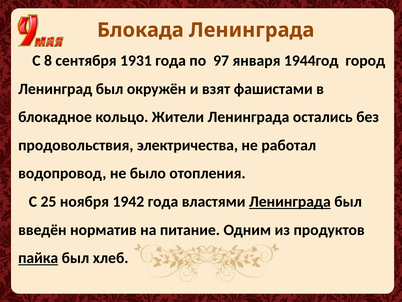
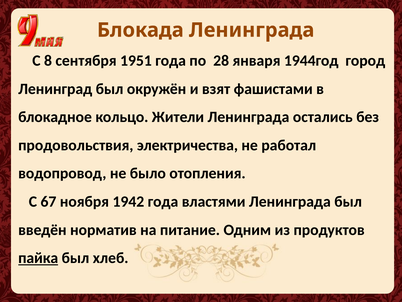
1931: 1931 -> 1951 (136, 61)
97: 97 -> 28 (221, 61)
25: 25 -> 67 (48, 201)
Ленинграда underline: present -> none (290, 201)
